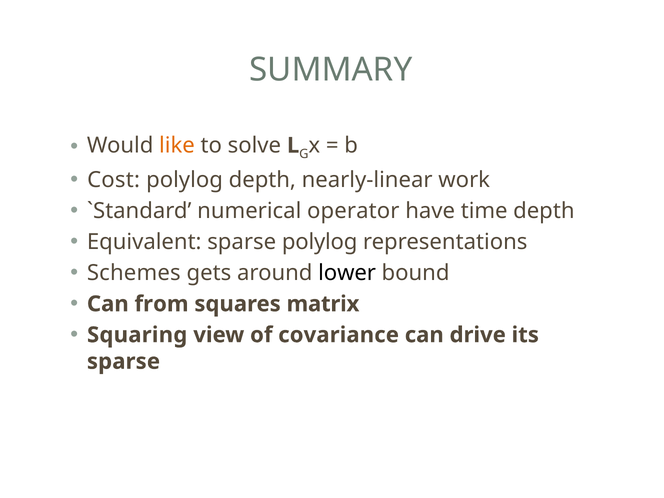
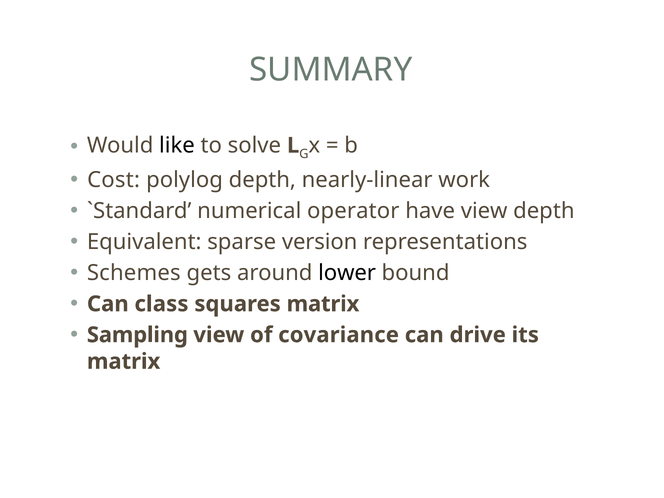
like colour: orange -> black (177, 145)
have time: time -> view (484, 211)
sparse polylog: polylog -> version (320, 242)
from: from -> class (161, 304)
Squaring: Squaring -> Sampling (137, 335)
sparse: sparse -> matrix (124, 362)
